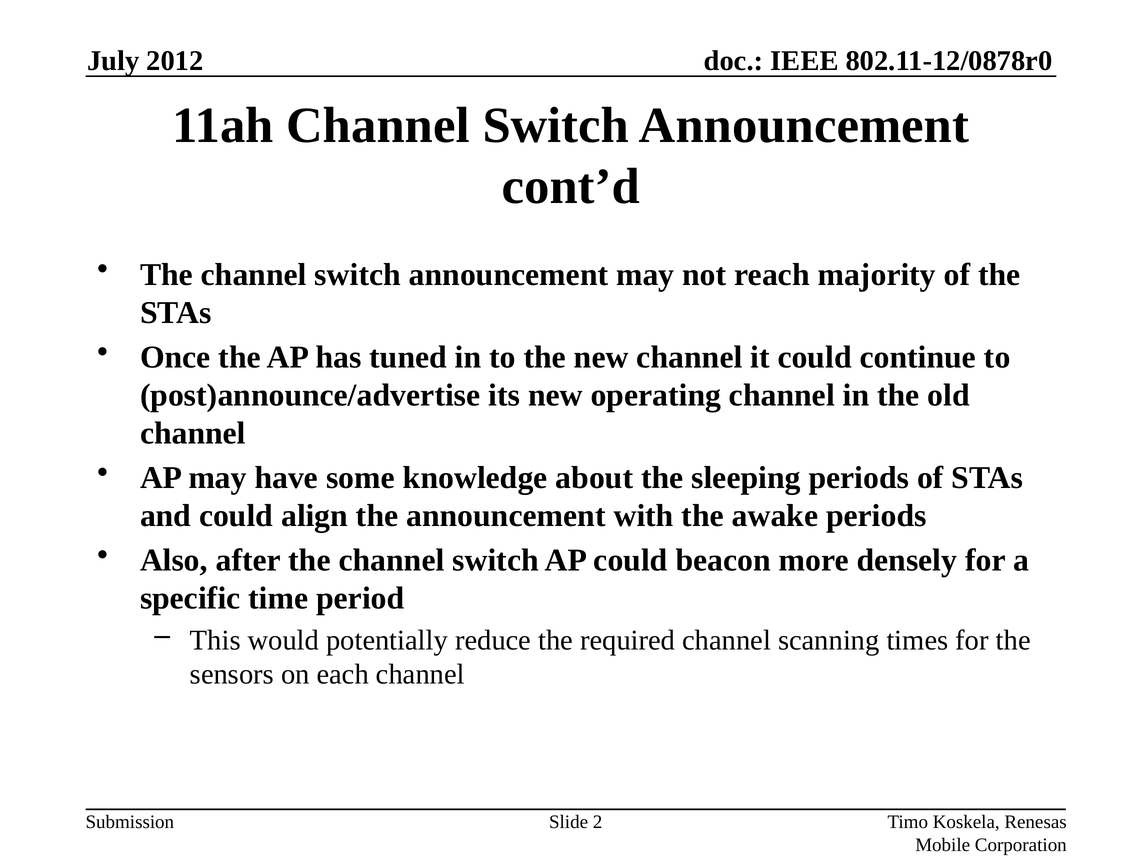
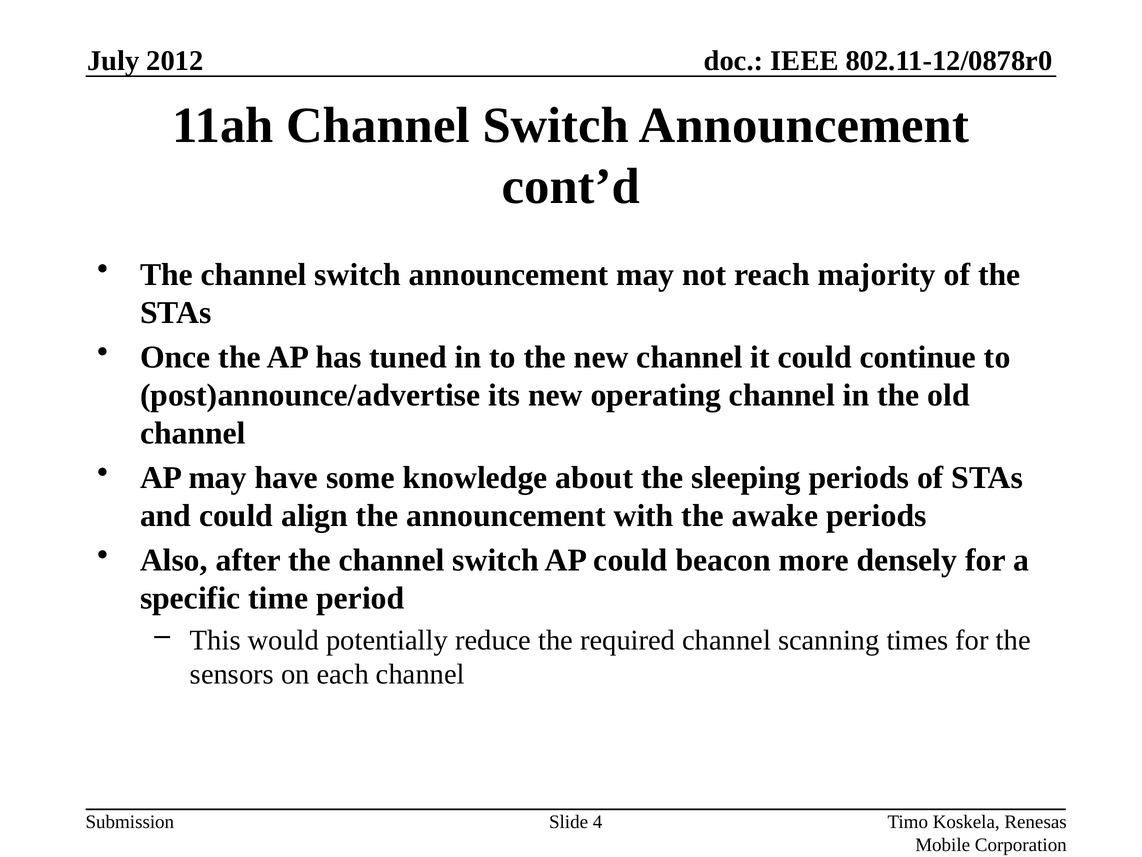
2: 2 -> 4 (598, 821)
